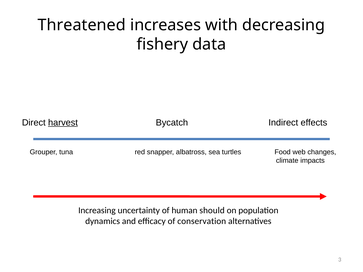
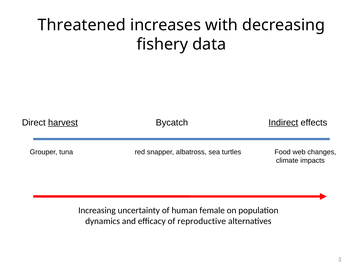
Indirect underline: none -> present (283, 123)
should: should -> female (212, 211)
conservation: conservation -> reproductive (202, 221)
